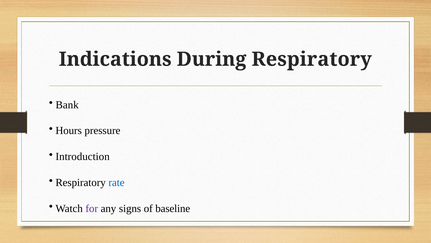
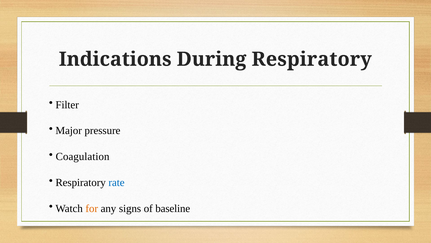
Bank: Bank -> Filter (67, 105)
Hours: Hours -> Major (69, 130)
Introduction: Introduction -> Coagulation (83, 156)
for colour: purple -> orange (92, 208)
